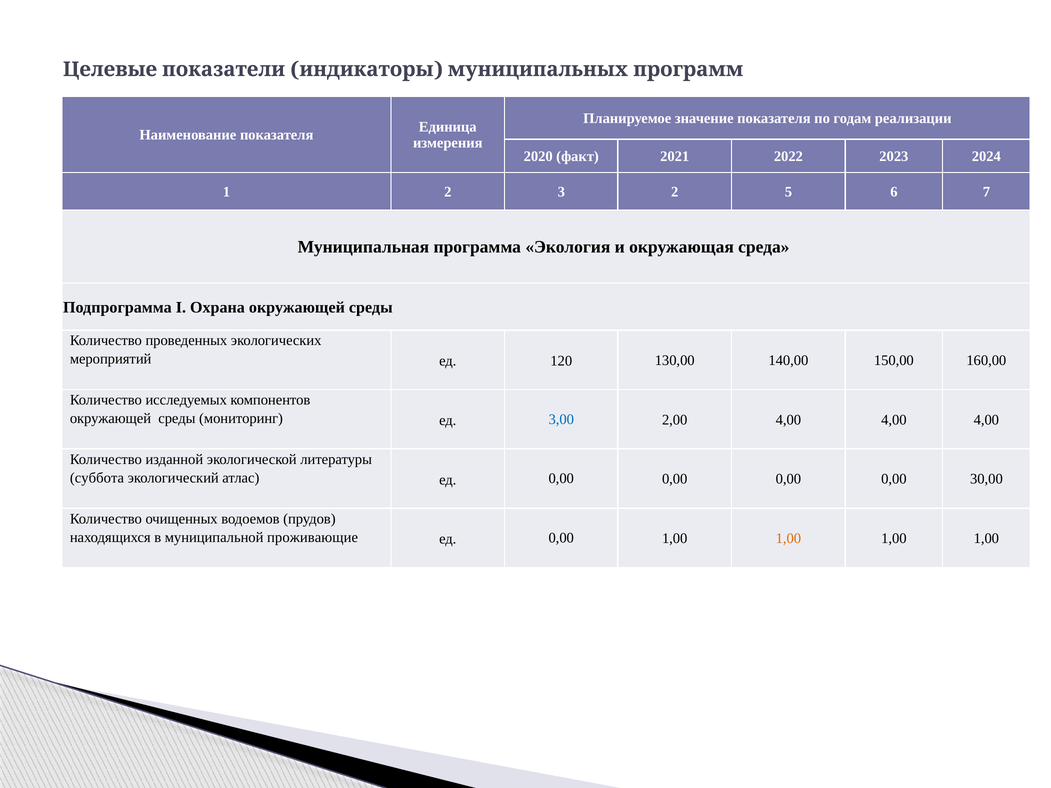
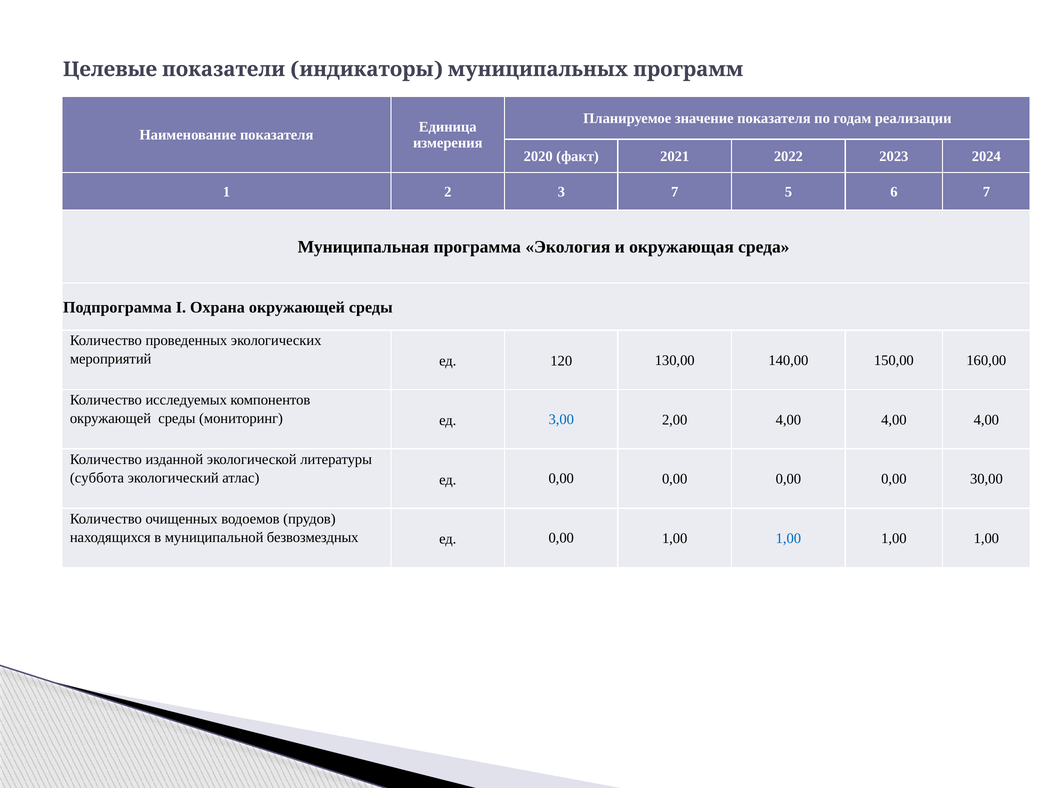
3 2: 2 -> 7 (675, 192)
проживающие: проживающие -> безвозмездных (313, 537)
1,00 colour: orange -> blue (788, 539)
